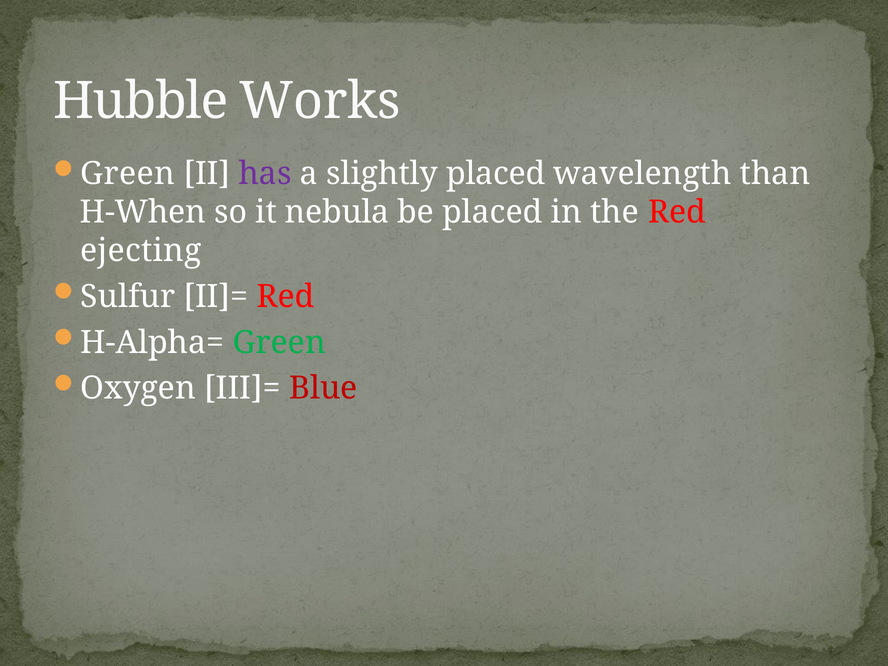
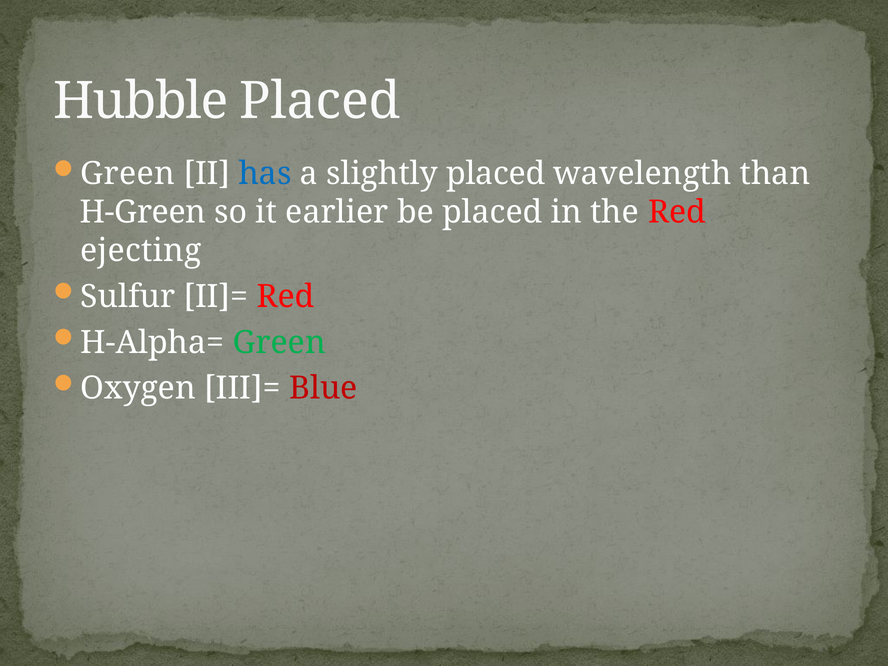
Hubble Works: Works -> Placed (320, 101)
has colour: purple -> blue (265, 174)
H-When: H-When -> H-Green (143, 212)
nebula: nebula -> earlier (337, 212)
